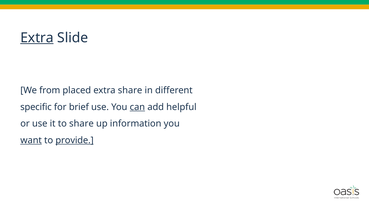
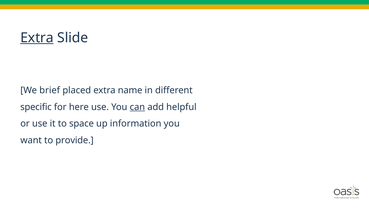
from: from -> brief (50, 90)
extra share: share -> name (130, 90)
brief: brief -> here (79, 107)
to share: share -> space (82, 123)
want underline: present -> none (31, 140)
provide underline: present -> none (75, 140)
